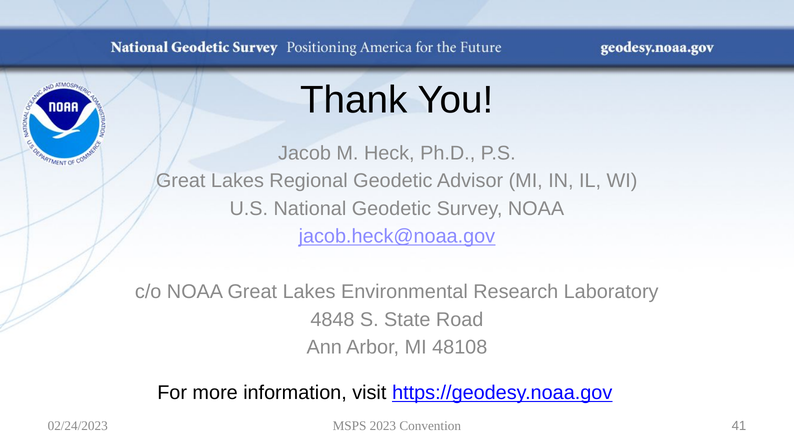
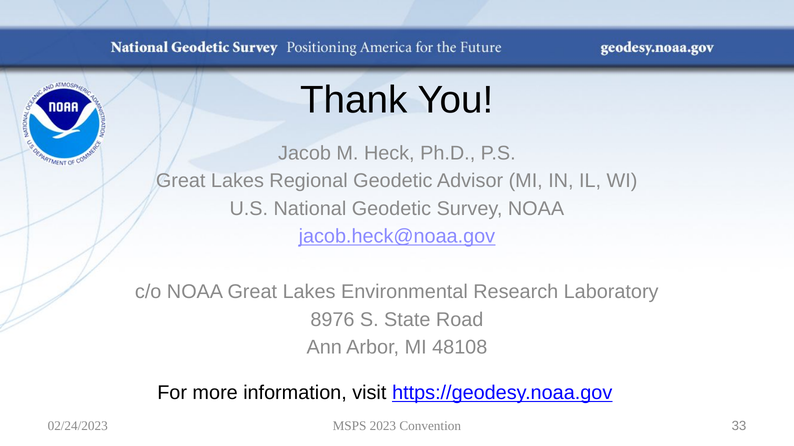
4848: 4848 -> 8976 (332, 320)
41: 41 -> 33 (739, 427)
